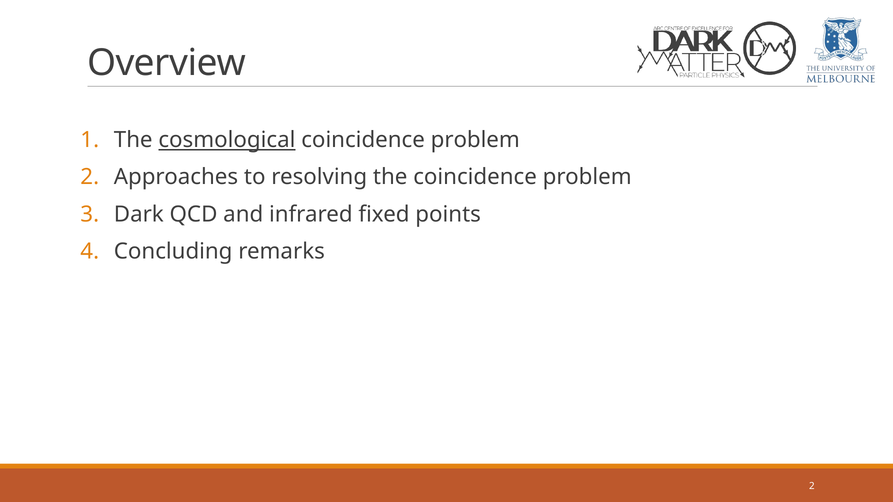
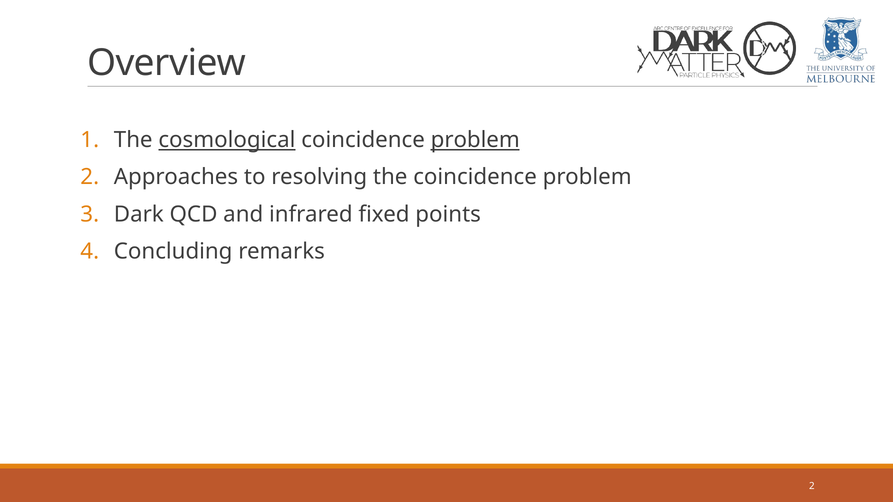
problem underline: none -> present (475, 140)
